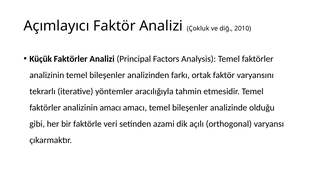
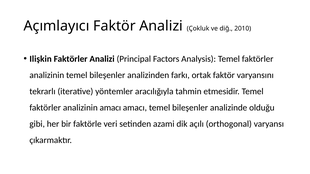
Küçük: Küçük -> Ilişkin (41, 59)
